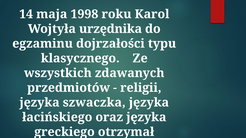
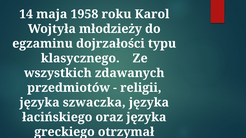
1998: 1998 -> 1958 (84, 14)
urzędnika: urzędnika -> młodzieży (110, 29)
